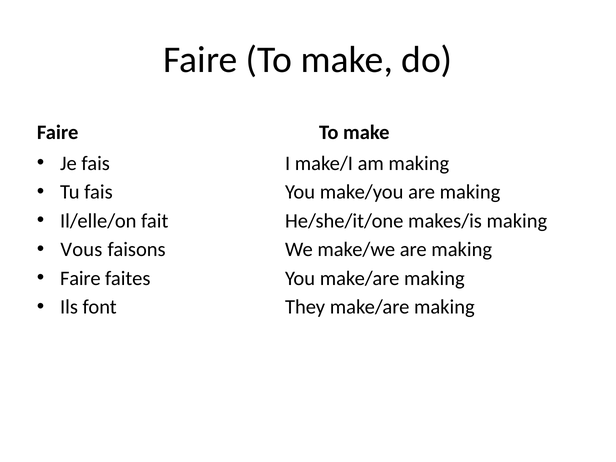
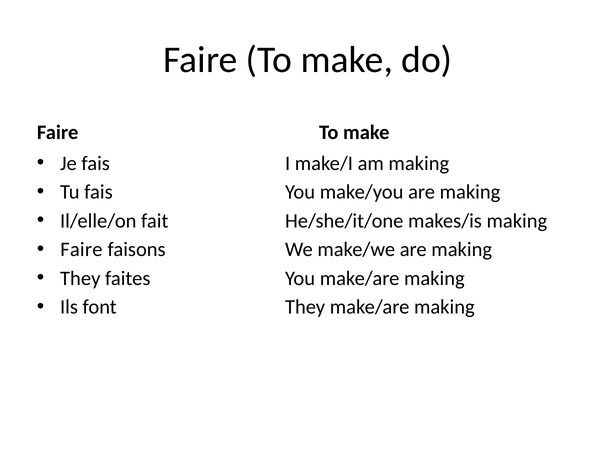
Vous: Vous -> Faire (81, 250)
Faire: Faire -> They (80, 278)
